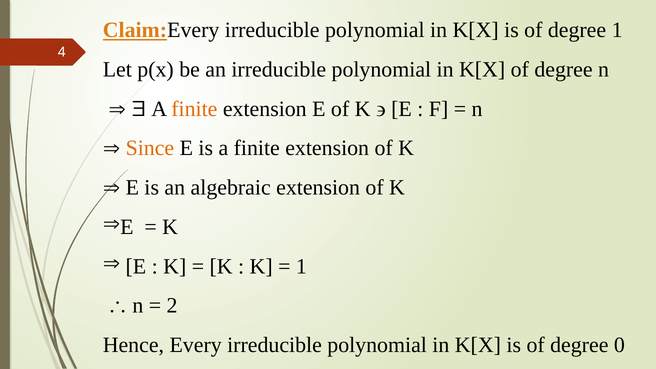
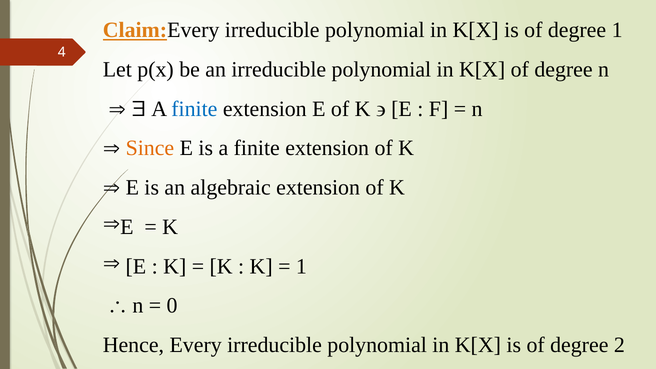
finite colour: orange -> blue (194, 109)
2: 2 -> 0 (172, 306)
0: 0 -> 2 (619, 345)
